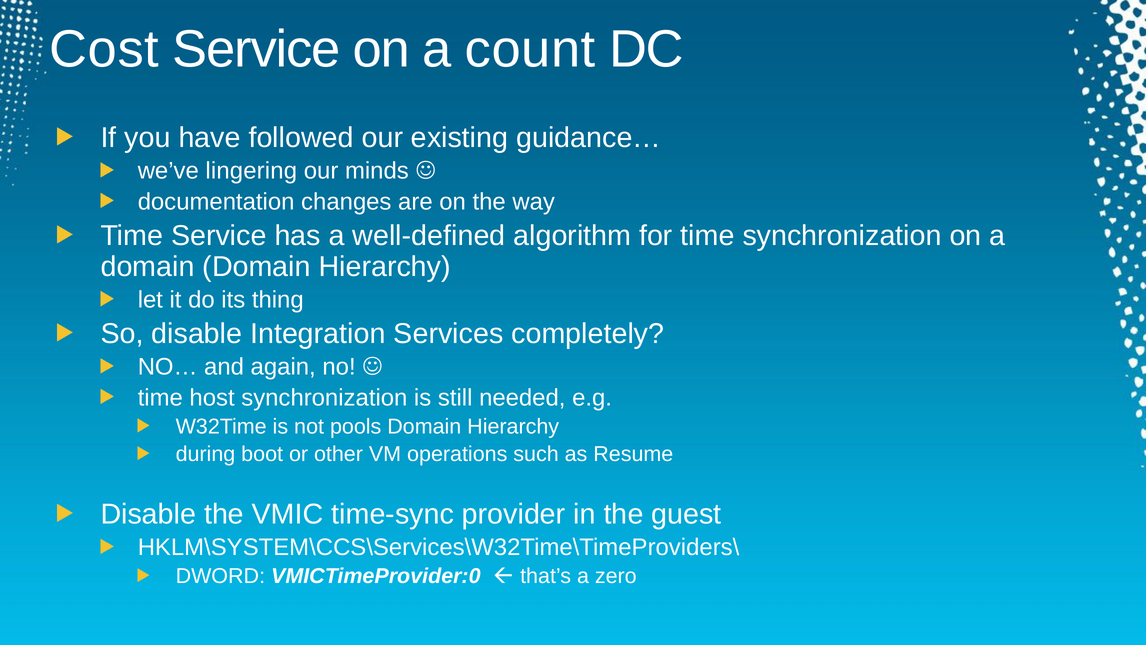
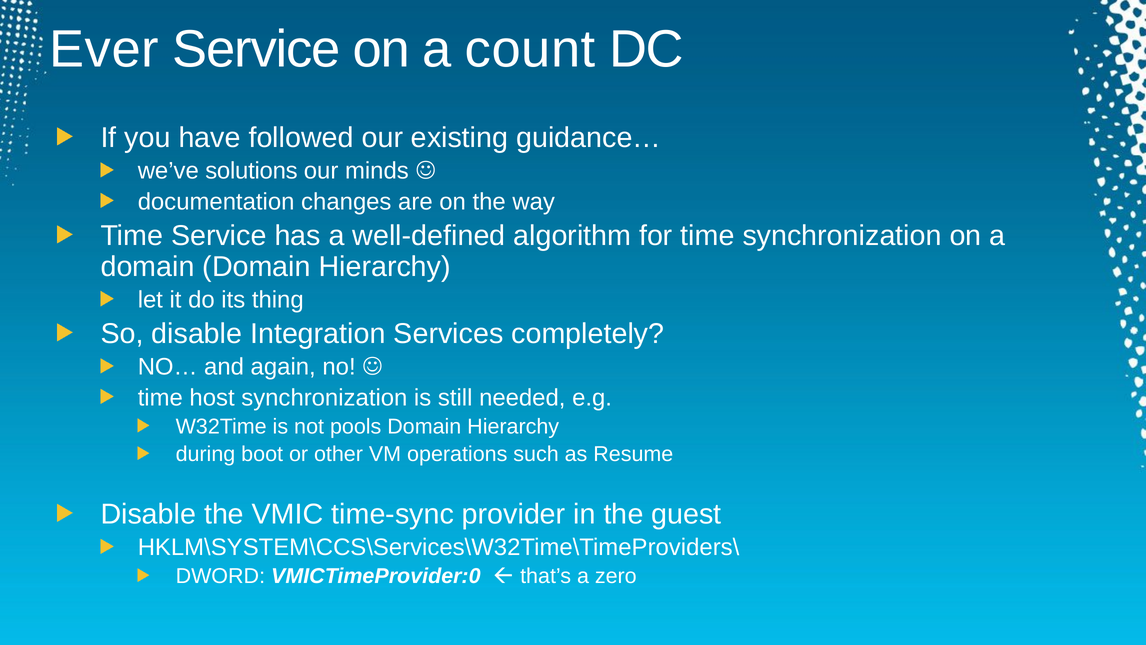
Cost: Cost -> Ever (104, 50)
lingering: lingering -> solutions (251, 171)
